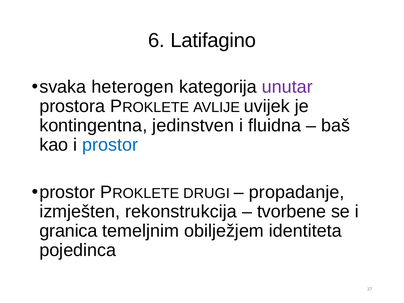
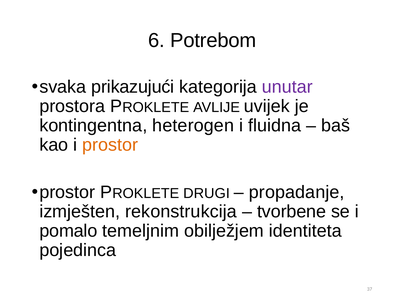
Latifagino: Latifagino -> Potrebom (213, 41)
heterogen: heterogen -> prikazujući (133, 87)
jedinstven: jedinstven -> heterogen (193, 126)
prostor colour: blue -> orange (110, 145)
granica: granica -> pomalo (68, 231)
